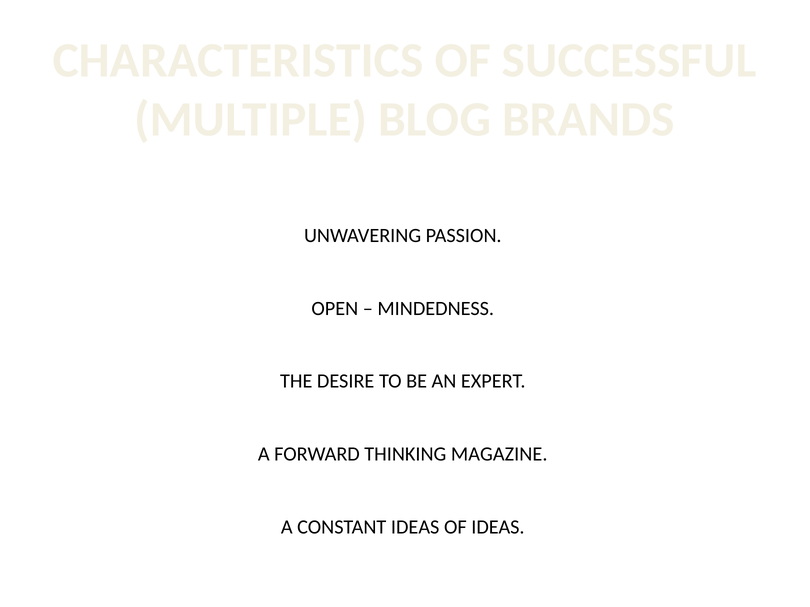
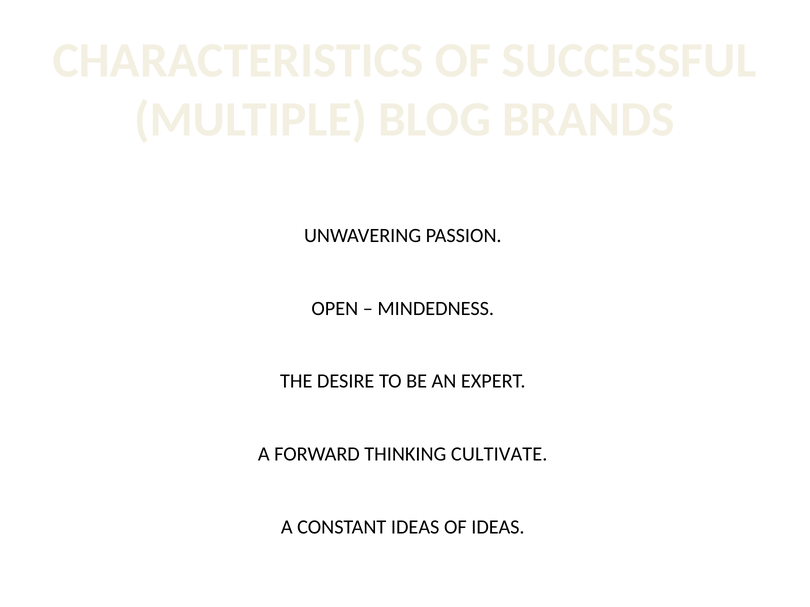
MAGAZINE: MAGAZINE -> CULTIVATE (499, 454)
